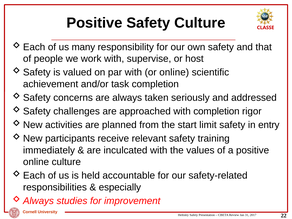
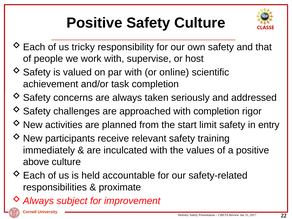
many: many -> tricky (83, 47)
online: online -> above (36, 162)
especially: especially -> proximate (120, 187)
studies: studies -> subject (72, 201)
